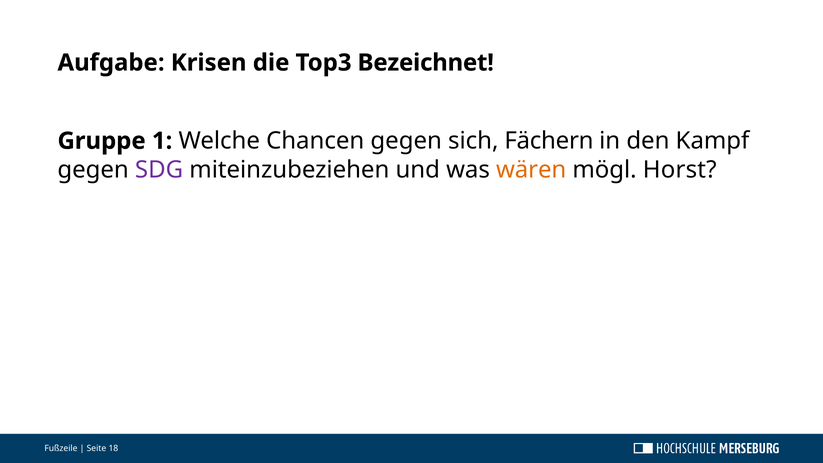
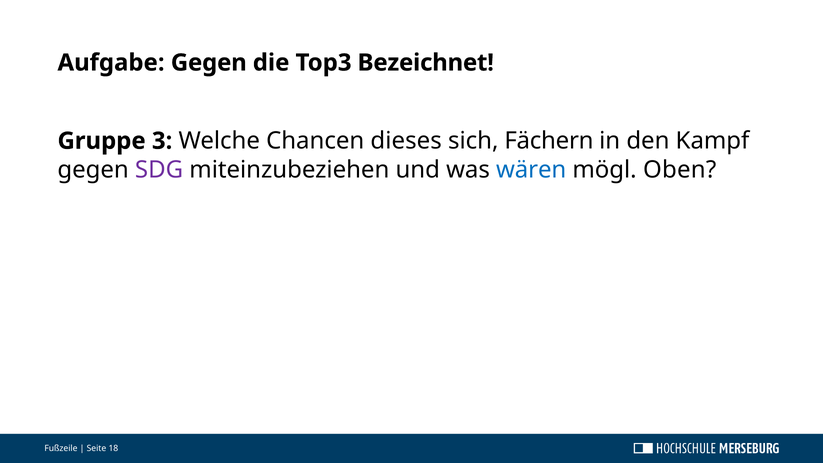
Aufgabe Krisen: Krisen -> Gegen (209, 63)
1: 1 -> 3 (162, 141)
Chancen gegen: gegen -> dieses (406, 141)
wären colour: orange -> blue (531, 170)
Horst: Horst -> Oben (680, 170)
